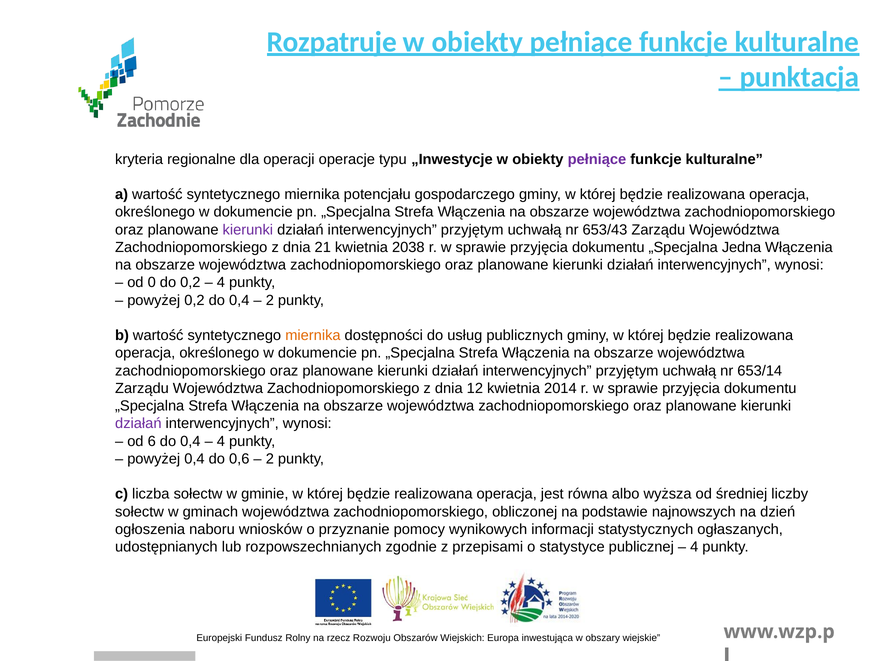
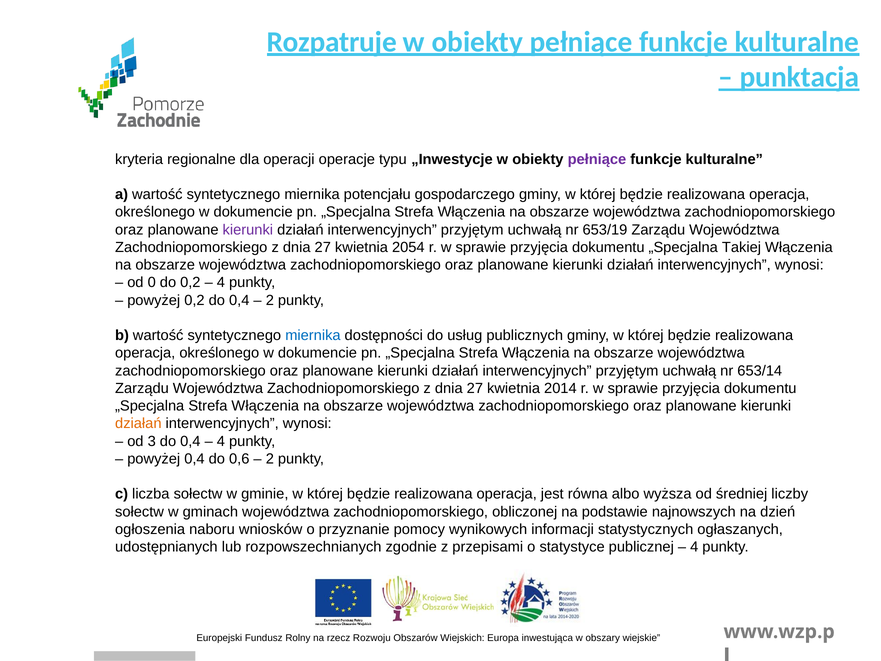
653/43: 653/43 -> 653/19 (605, 230)
21: 21 -> 27 (323, 247)
2038: 2038 -> 2054 (408, 247)
Jedna: Jedna -> Takiej (742, 247)
miernika colour: orange -> blue (313, 335)
12: 12 -> 27 (475, 388)
działań colour: purple -> orange (138, 423)
6: 6 -> 3 (152, 441)
